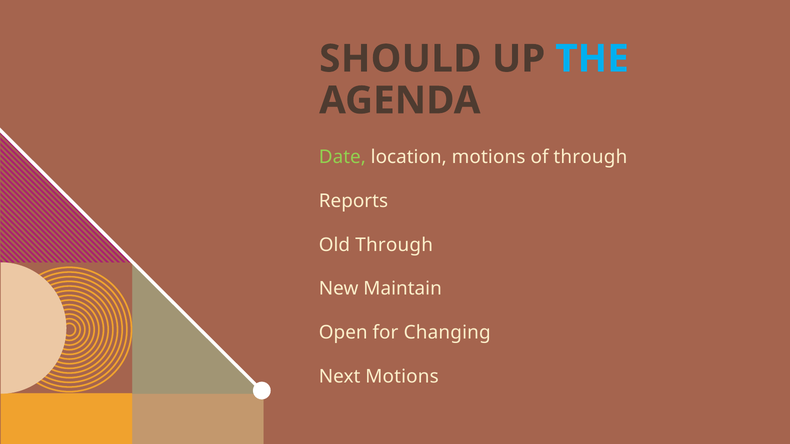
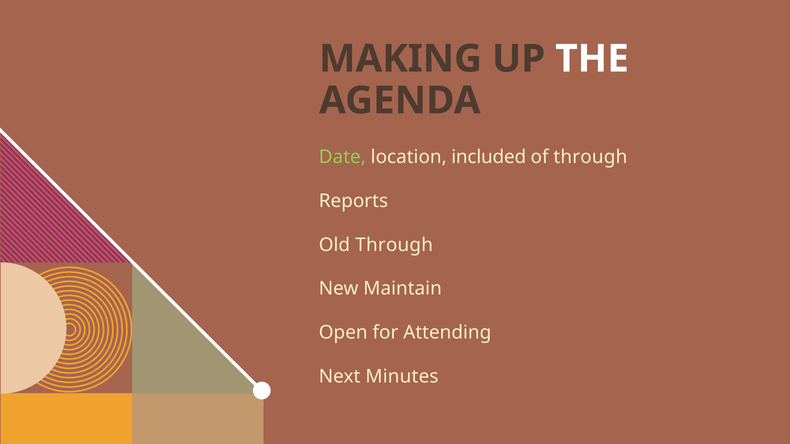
SHOULD: SHOULD -> MAKING (401, 59)
THE colour: light blue -> white (592, 59)
location motions: motions -> included (489, 157)
Changing: Changing -> Attending (447, 333)
Next Motions: Motions -> Minutes (402, 377)
